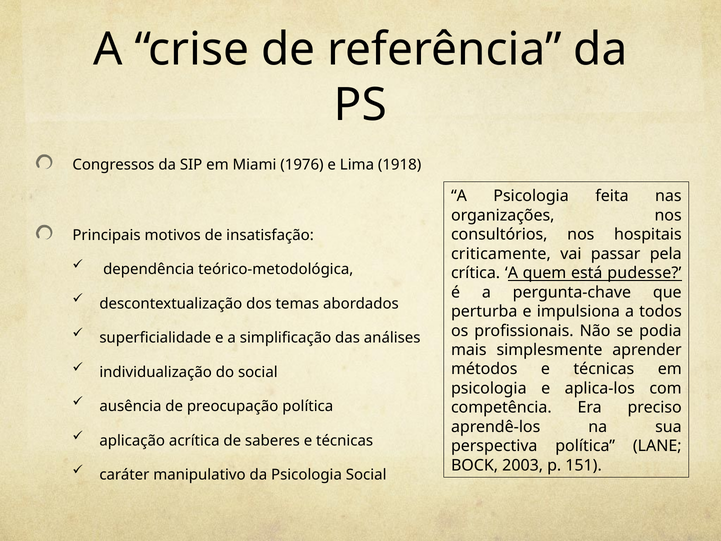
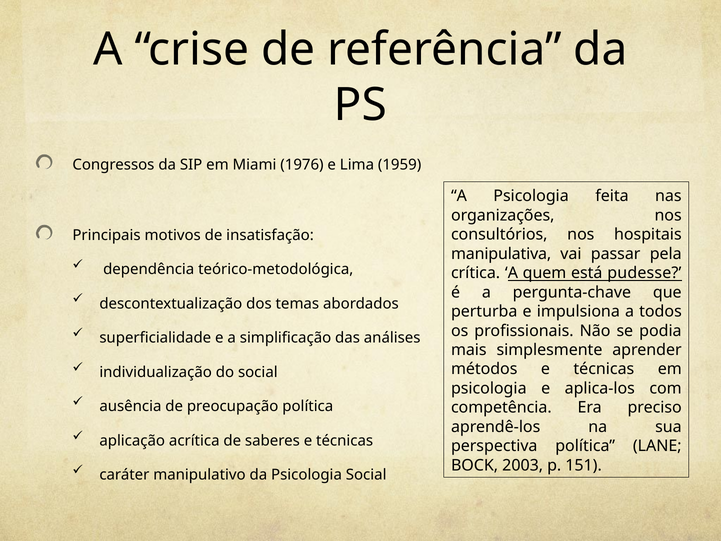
1918: 1918 -> 1959 (400, 165)
criticamente: criticamente -> manipulativa (501, 254)
